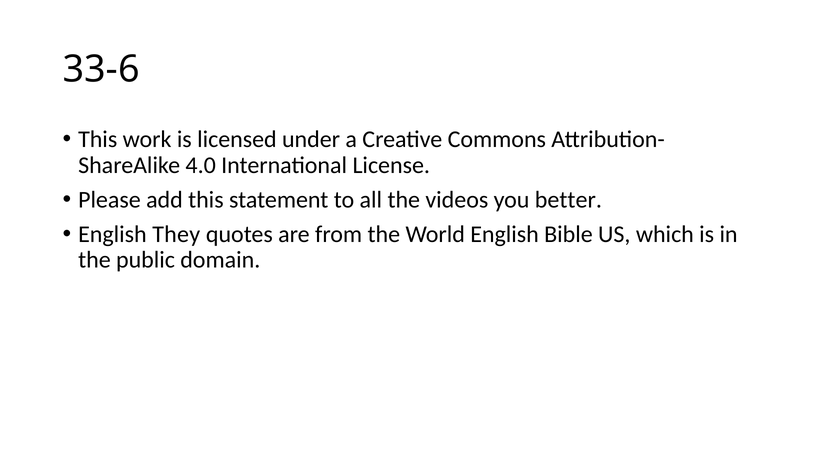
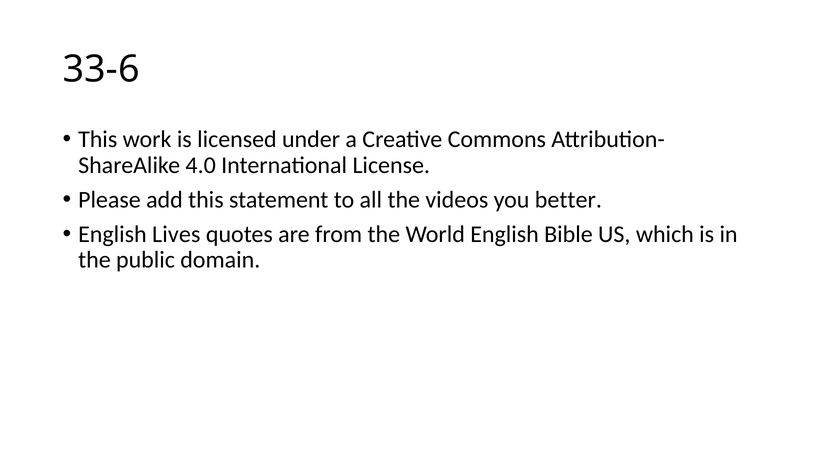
They: They -> Lives (176, 234)
